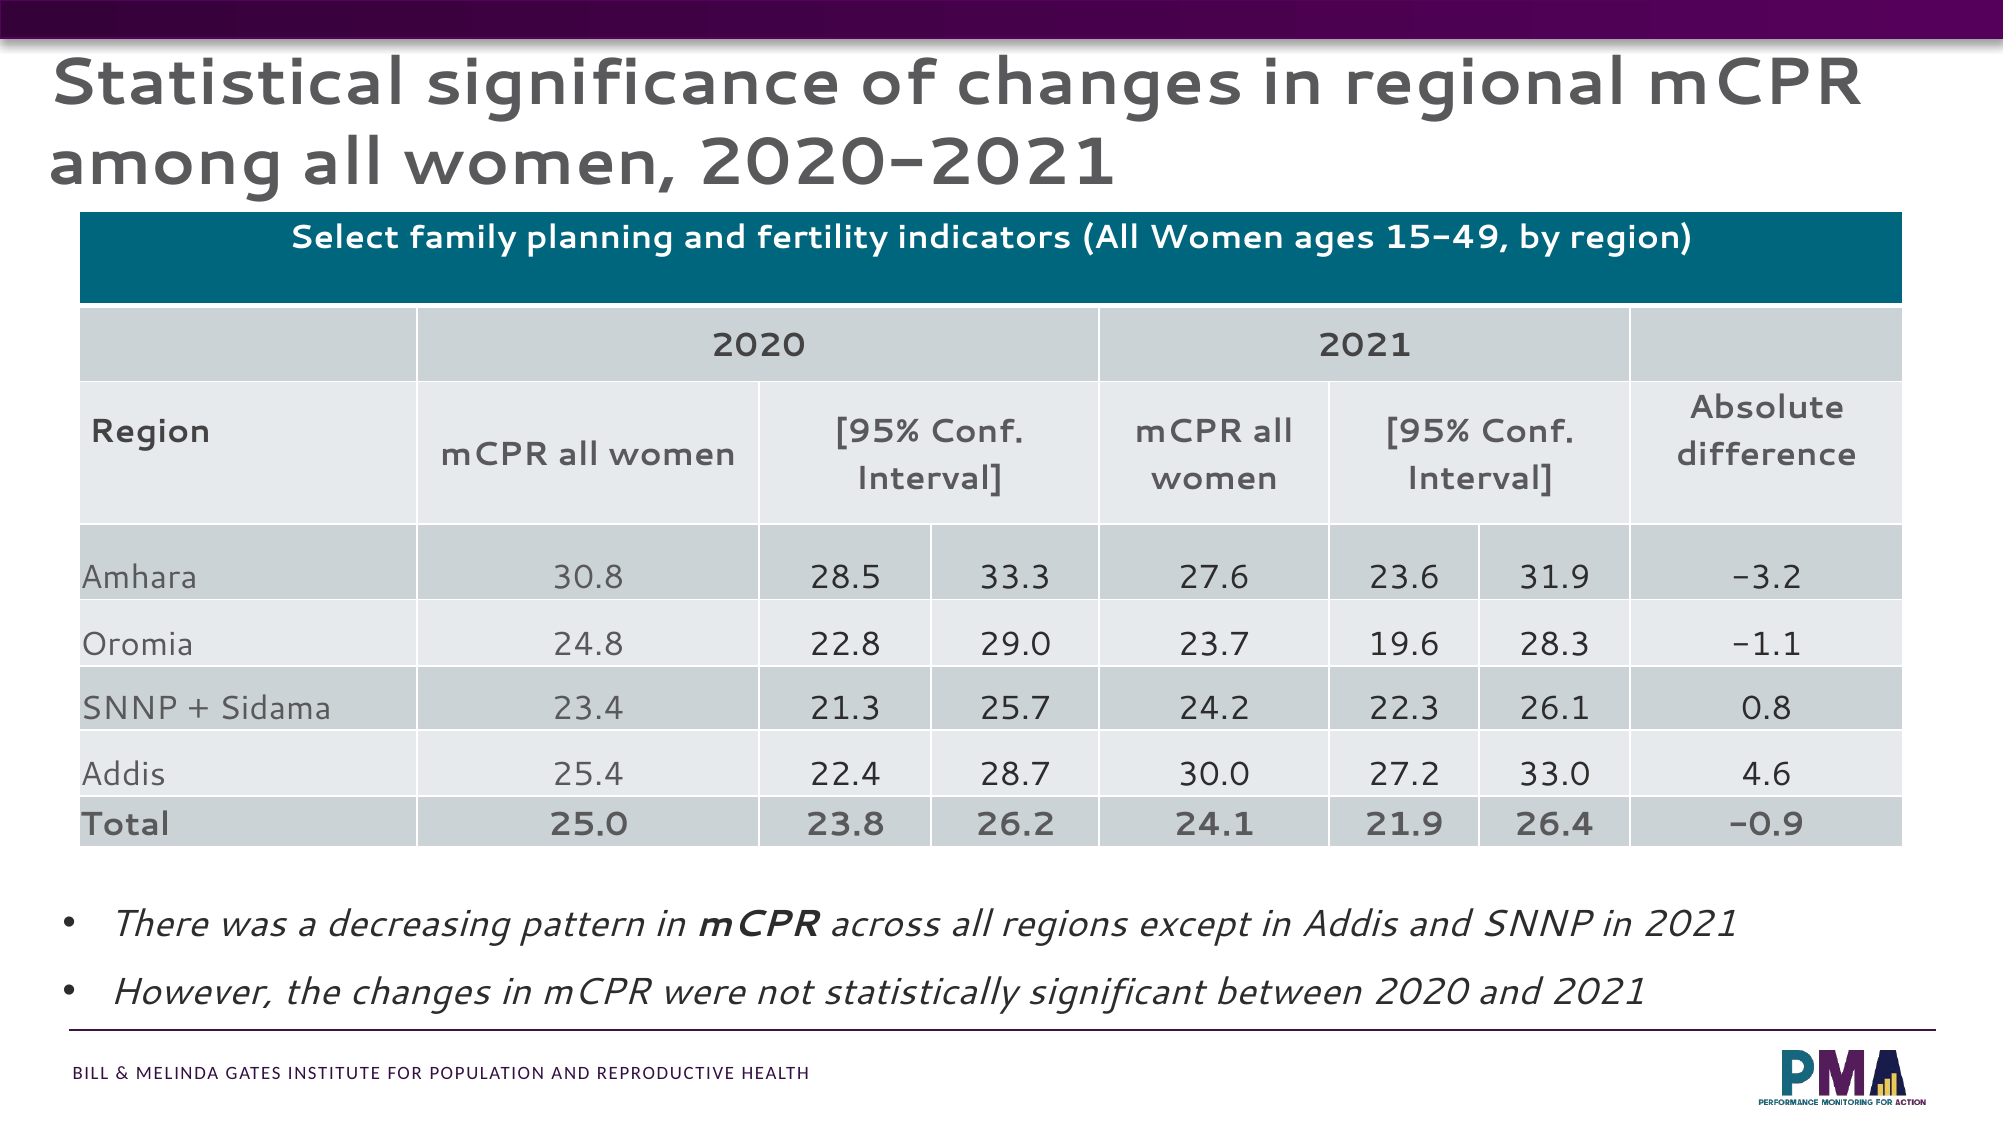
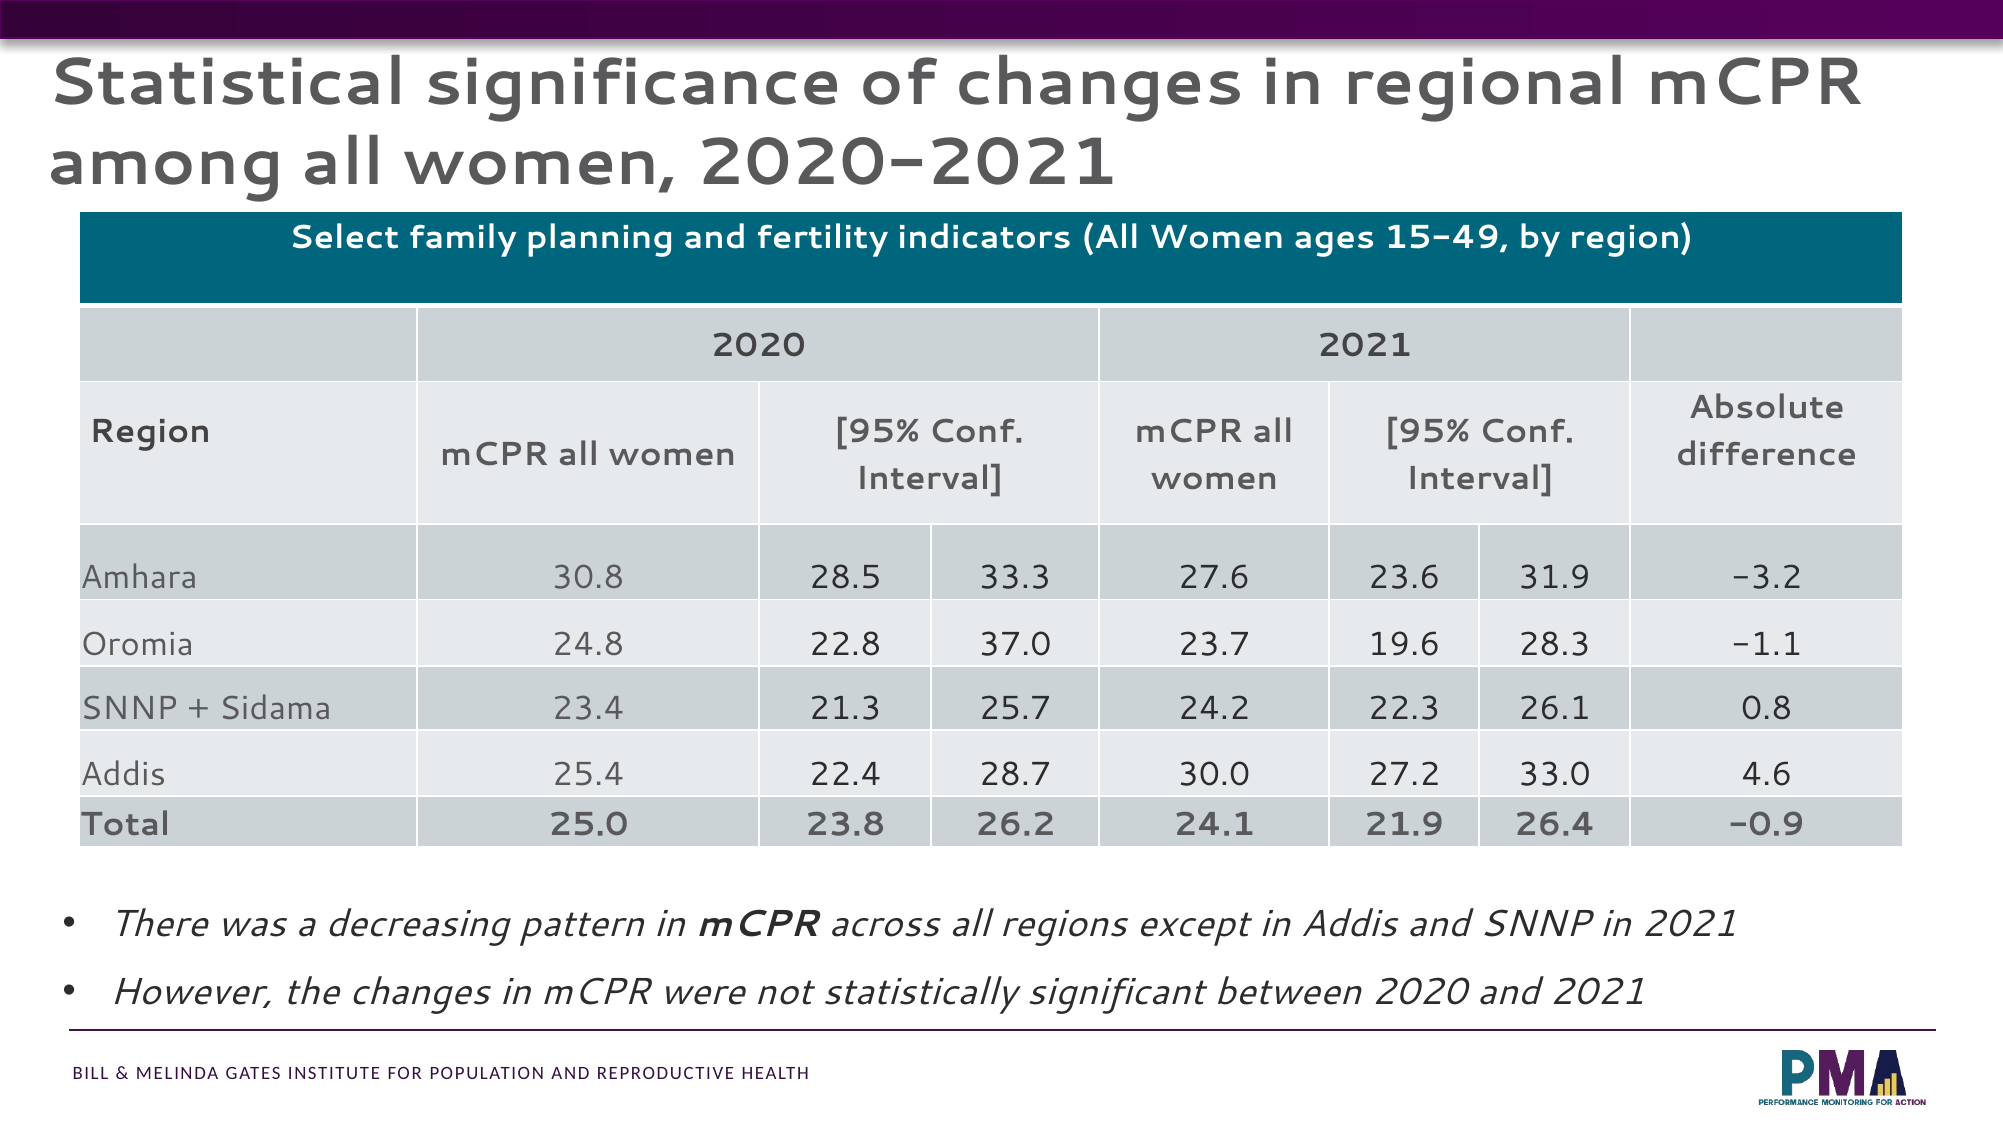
29.0: 29.0 -> 37.0 (1015, 644)
